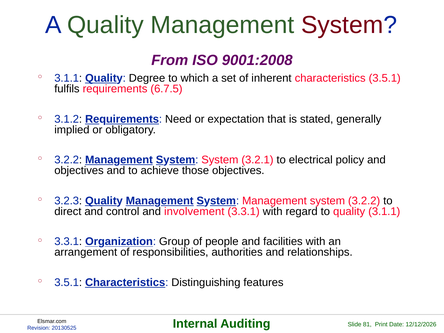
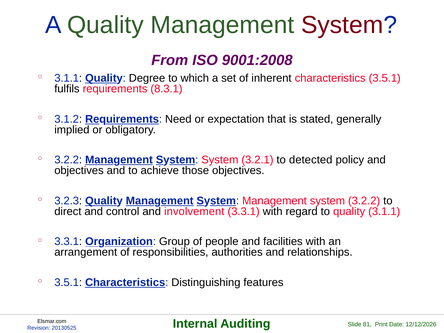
6.7.5: 6.7.5 -> 8.3.1 (166, 89)
electrical: electrical -> detected (311, 160)
